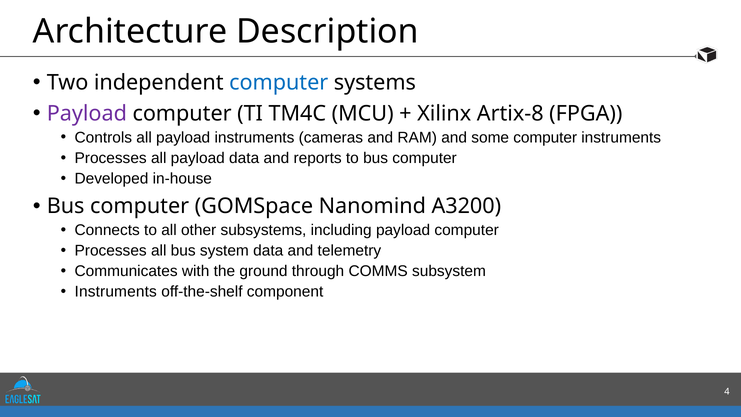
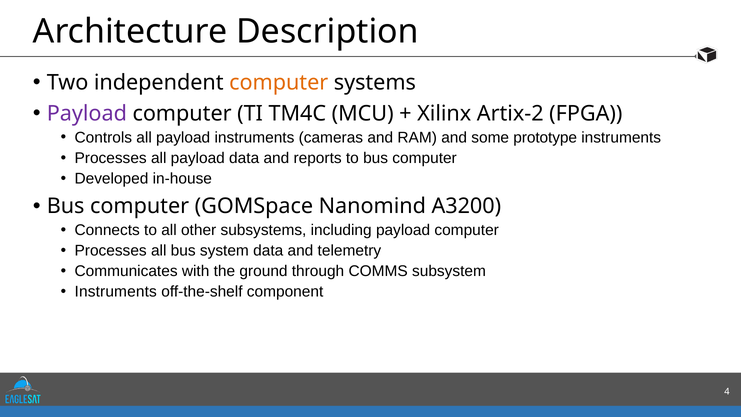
computer colour: blue -> orange (279, 82)
Artix-8: Artix-8 -> Artix-2 (510, 114)
some computer: computer -> prototype (545, 137)
